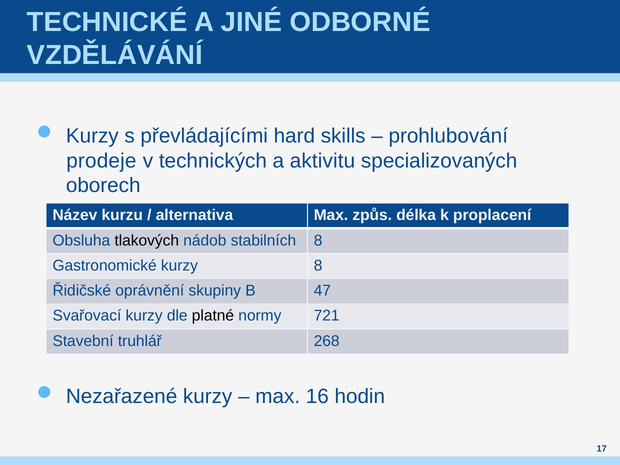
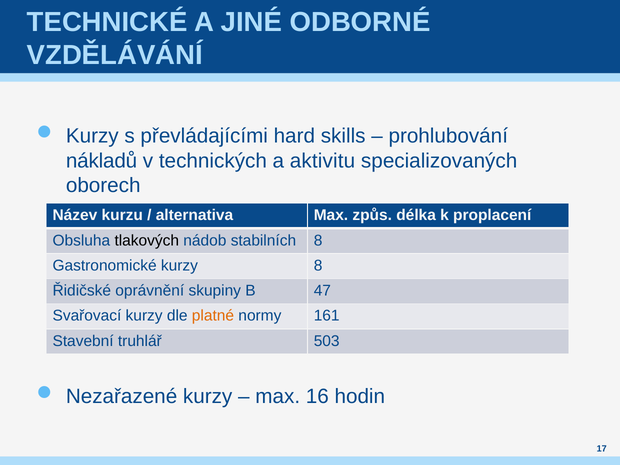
prodeje: prodeje -> nákladů (102, 161)
platné colour: black -> orange (213, 316)
721: 721 -> 161 (327, 316)
268: 268 -> 503 (327, 341)
